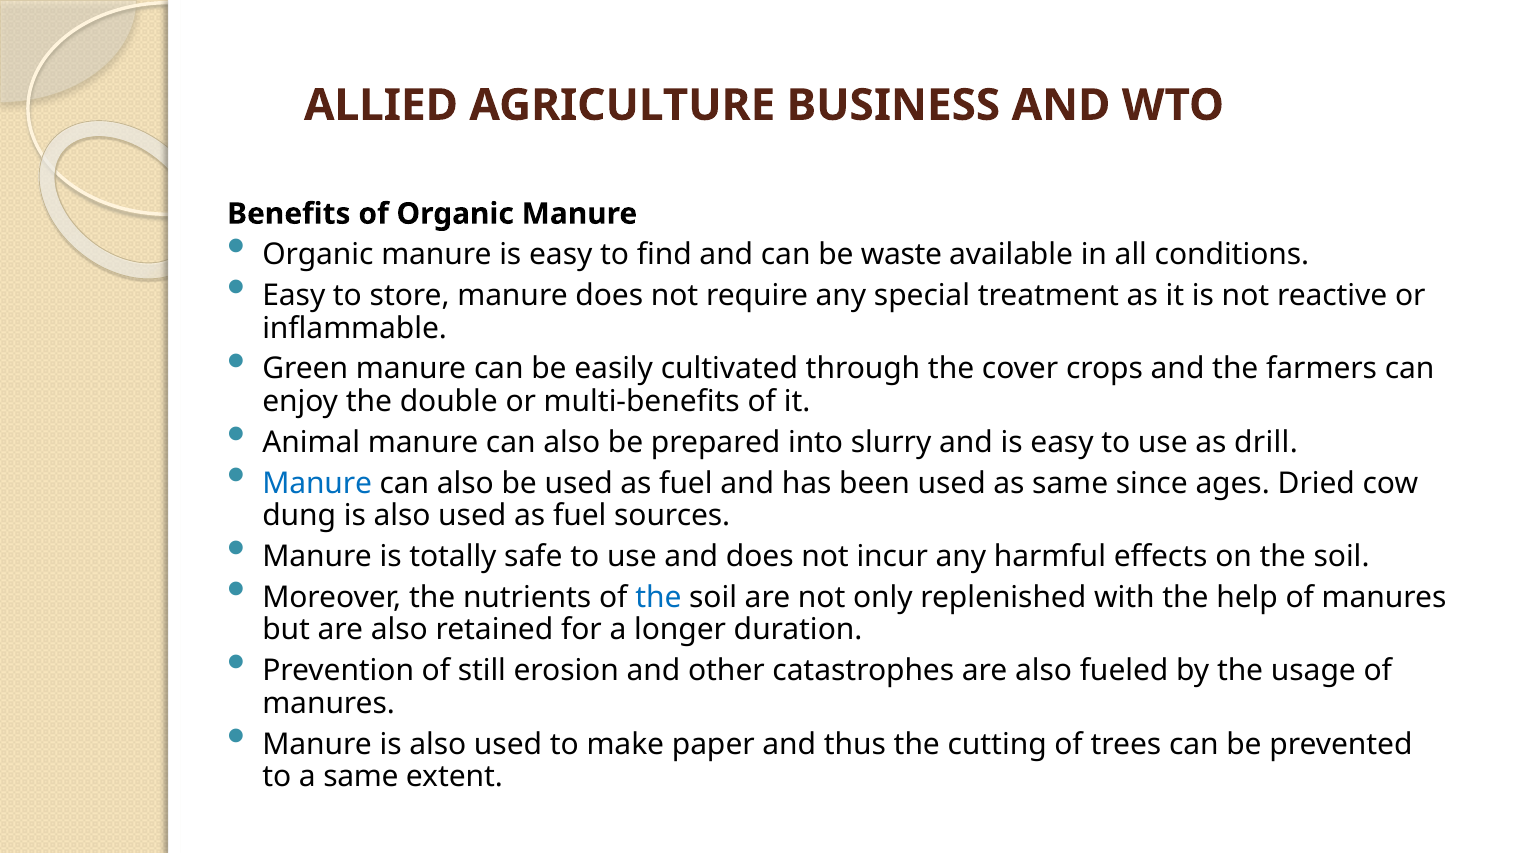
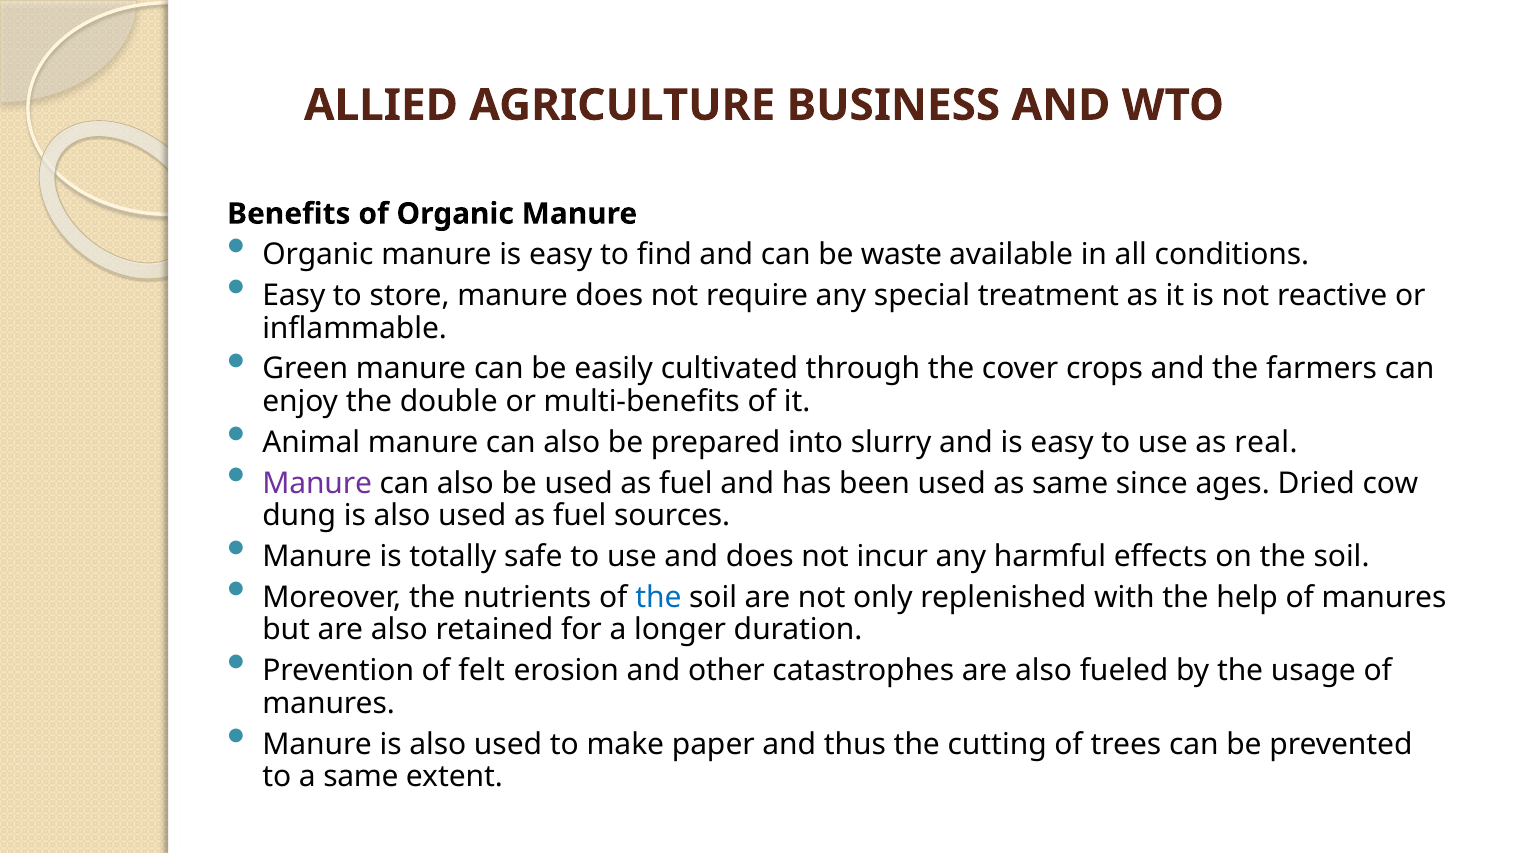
drill: drill -> real (1266, 442)
Manure colour: blue -> purple (317, 483)
still: still -> felt (482, 671)
